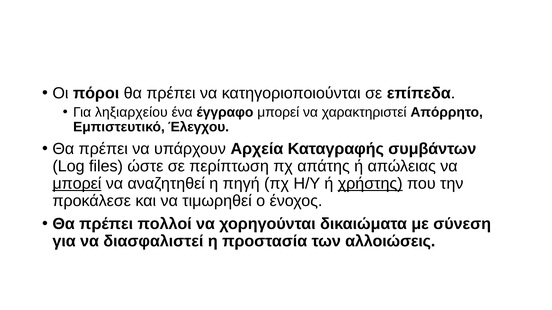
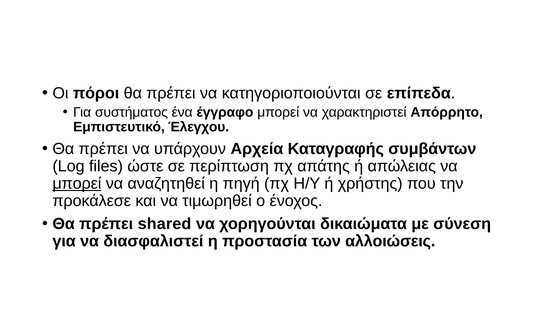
ληξιαρχείου: ληξιαρχείου -> συστήματος (131, 112)
χρήστης underline: present -> none (370, 184)
πολλοί: πολλοί -> shared (165, 224)
